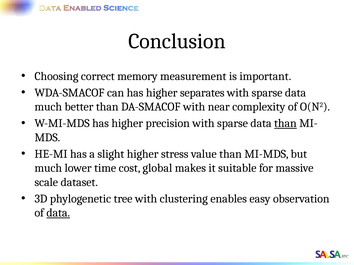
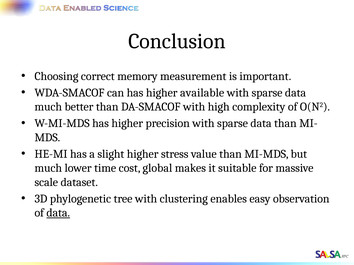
separates: separates -> available (202, 93)
near: near -> high (219, 107)
than underline: present -> none (285, 124)
